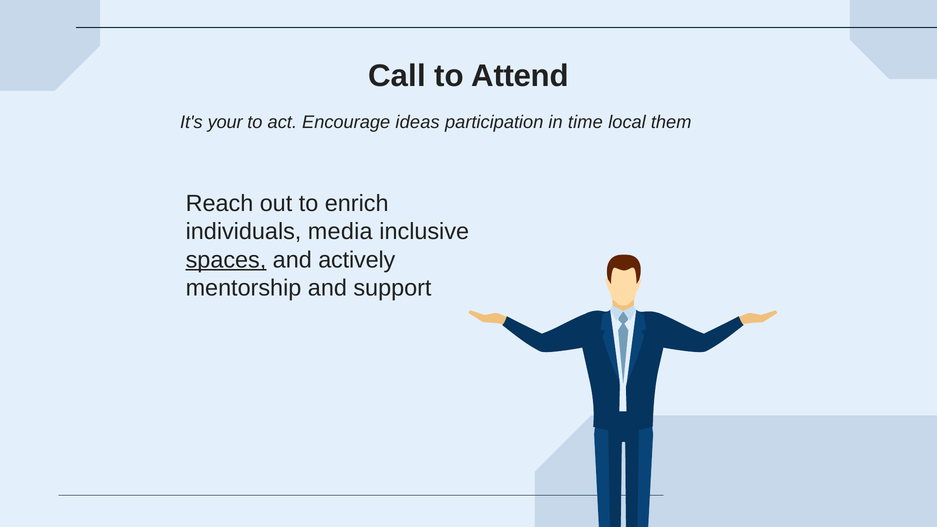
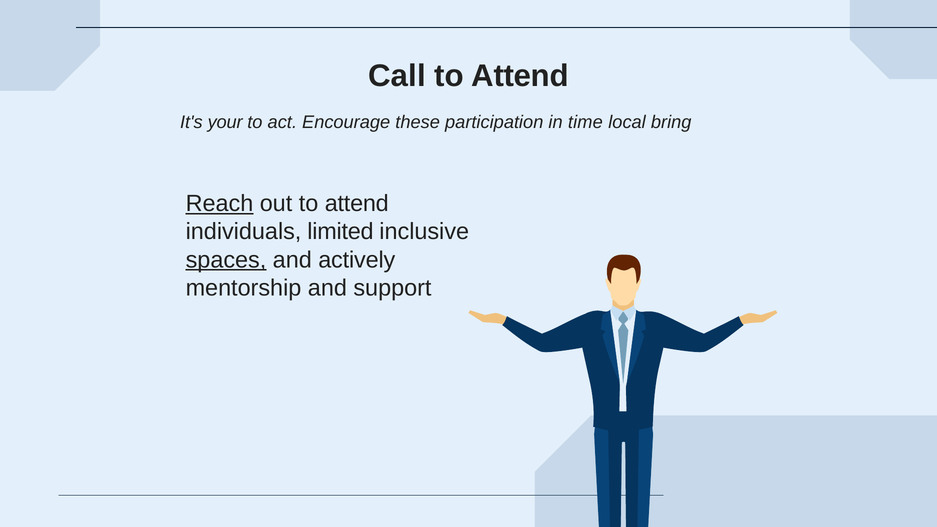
ideas: ideas -> these (418, 122)
them: them -> bring (671, 122)
Reach underline: none -> present (219, 204)
out to enrich: enrich -> attend (357, 204)
media: media -> limited (340, 232)
